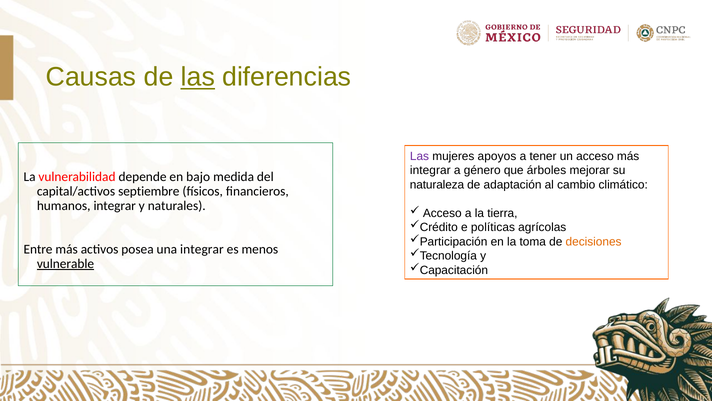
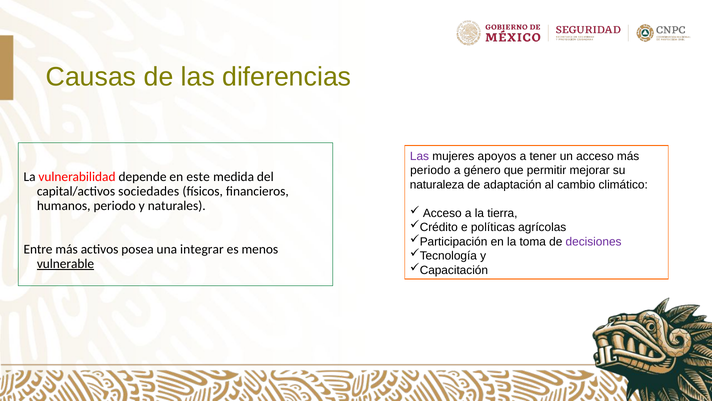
las underline: present -> none (198, 77)
integrar: integrar -> periodo (430, 170)
árboles: árboles -> permitir (547, 170)
bajo: bajo -> este (198, 177)
septiembre: septiembre -> sociedades (149, 191)
humanos integrar: integrar -> periodo (115, 205)
decisiones colour: orange -> purple (594, 241)
